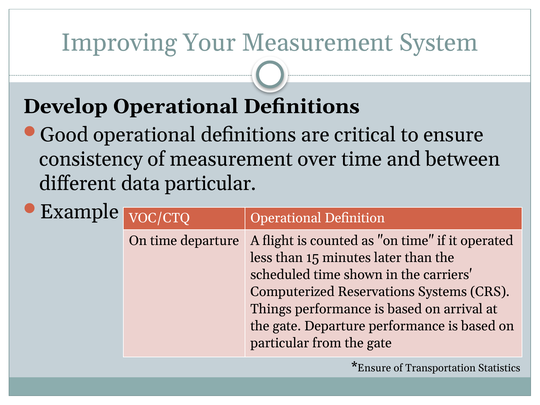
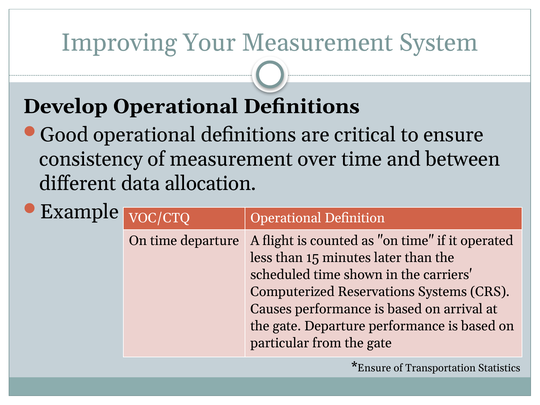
data particular: particular -> allocation (211, 183)
Things: Things -> Causes (271, 309)
